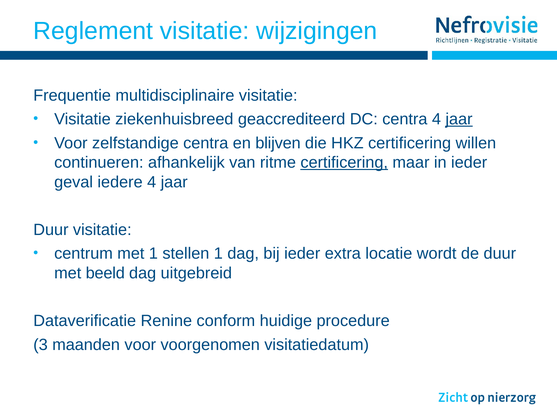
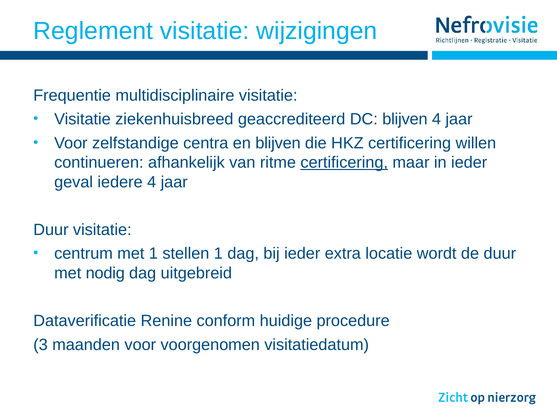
DC centra: centra -> blijven (405, 119)
jaar underline: present -> none (459, 119)
beeld: beeld -> nodig (105, 273)
